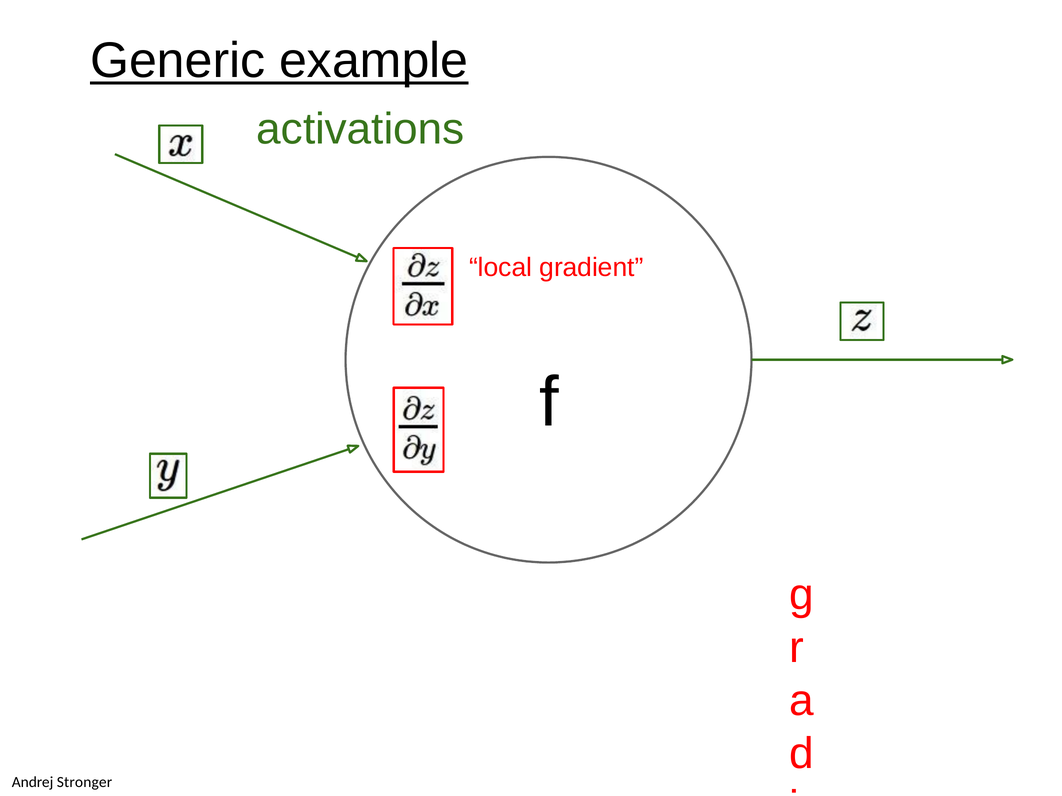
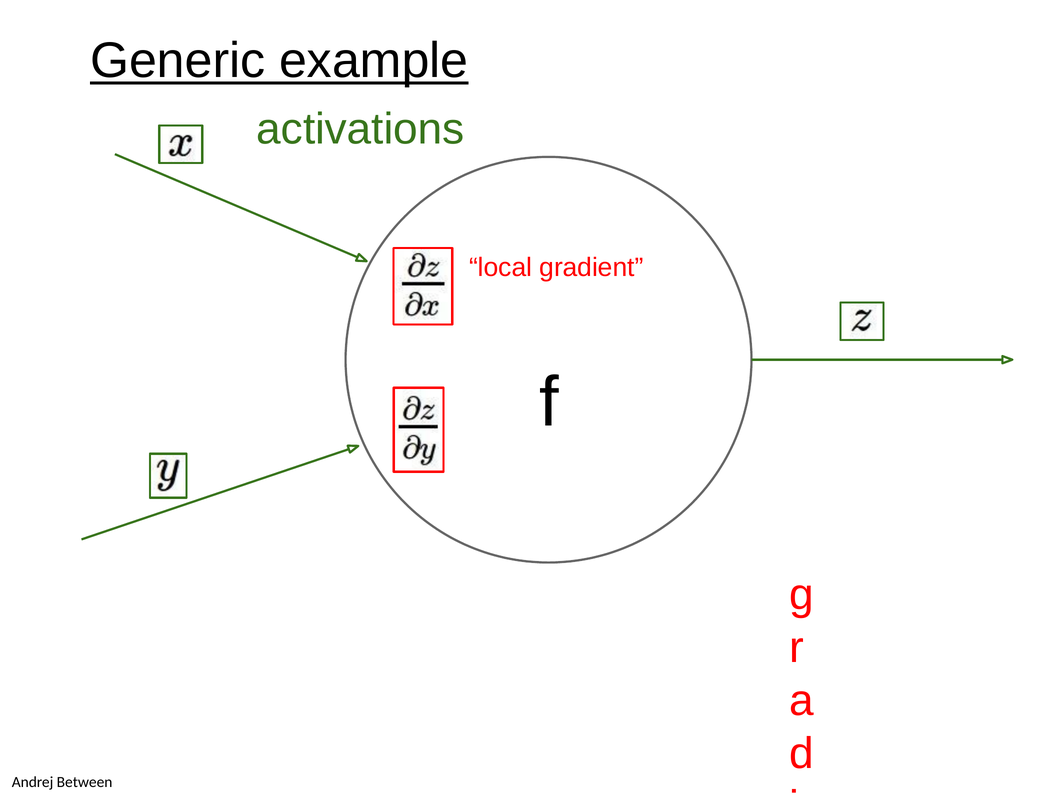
Stronger: Stronger -> Between (85, 783)
